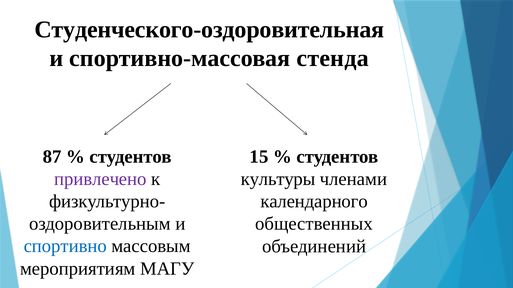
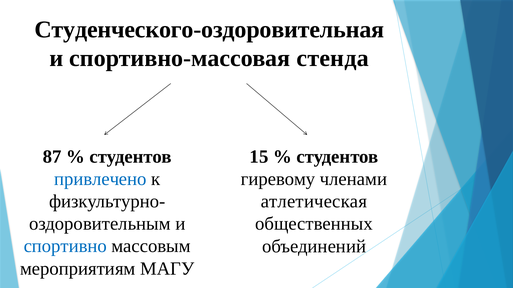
привлечено colour: purple -> blue (100, 179)
культуры: культуры -> гиревому (278, 179)
календарного: календарного -> атлетическая (314, 202)
